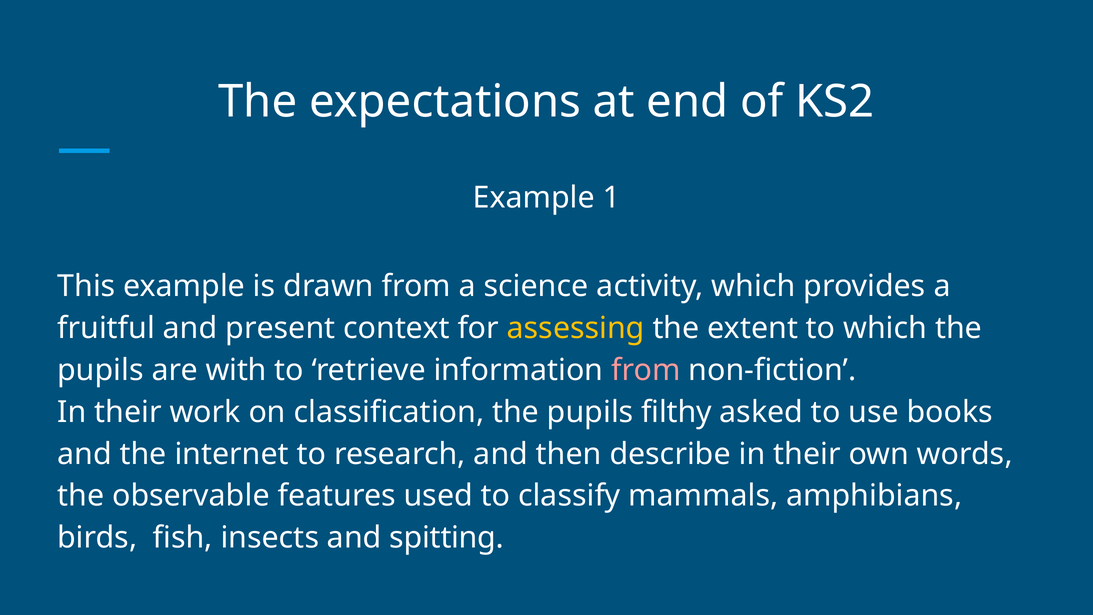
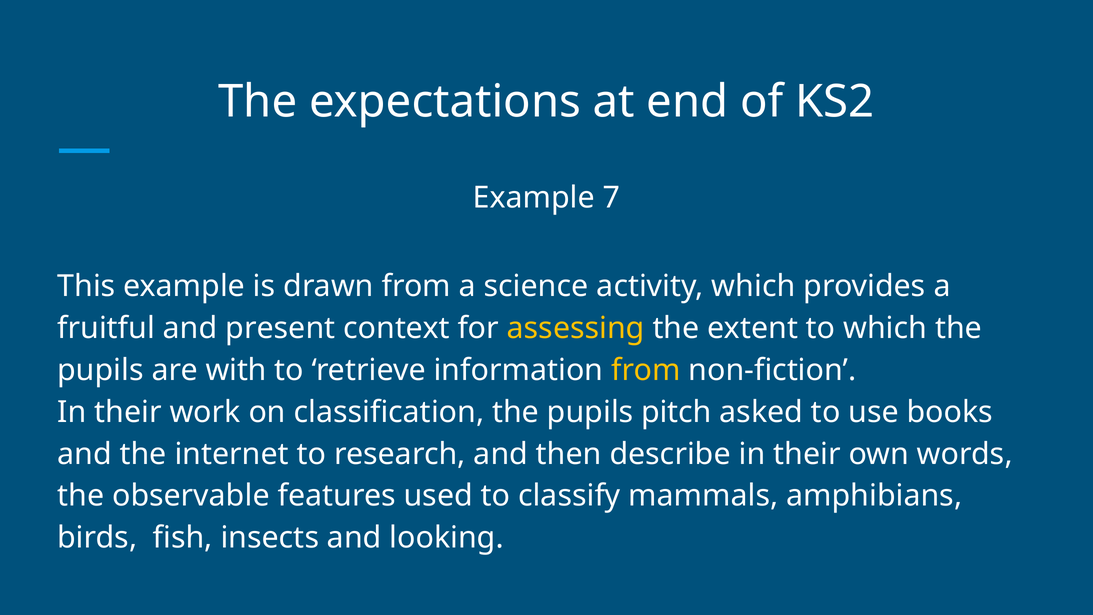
1: 1 -> 7 (612, 198)
from colour: pink -> yellow (646, 370)
filthy: filthy -> pitch (676, 412)
spitting: spitting -> looking (447, 538)
